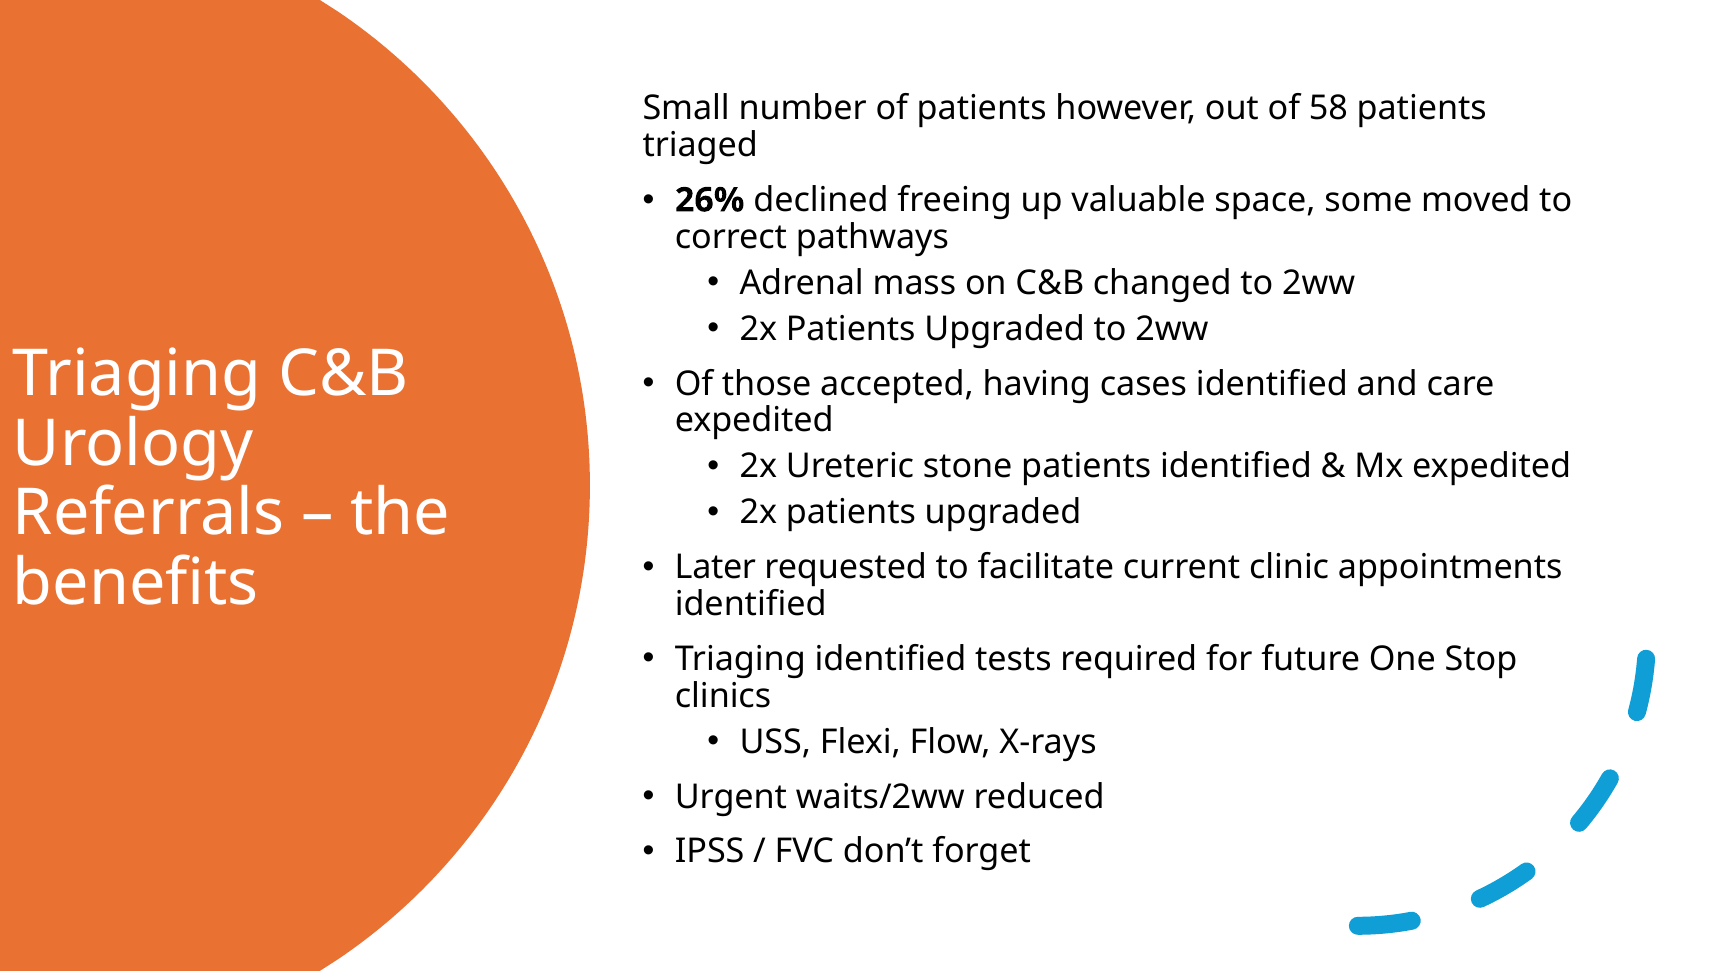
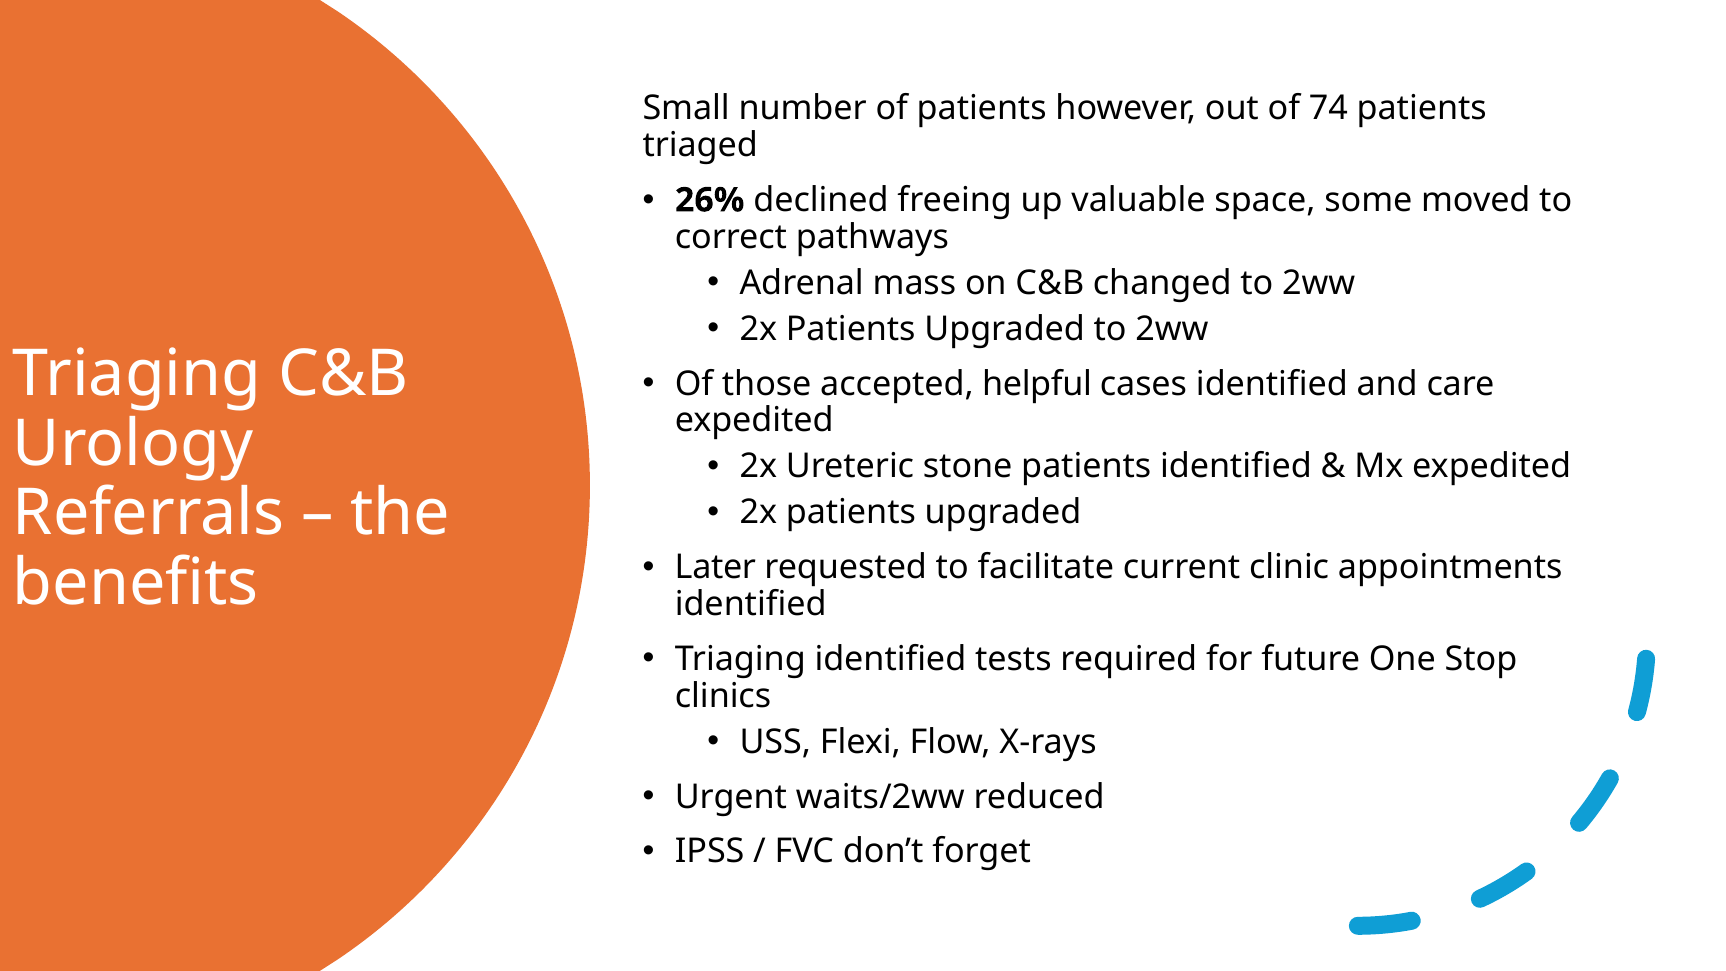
58: 58 -> 74 (1328, 108)
having: having -> helpful (1037, 384)
